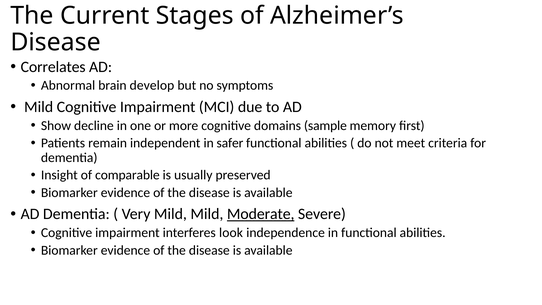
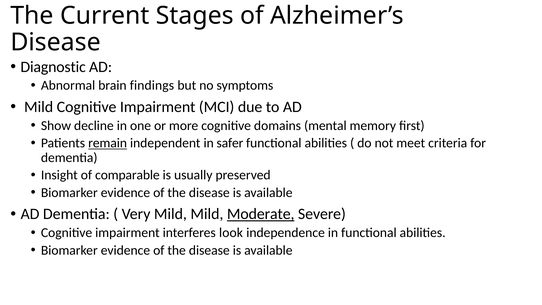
Correlates: Correlates -> Diagnostic (53, 67)
develop: develop -> findings (152, 85)
sample: sample -> mental (325, 126)
remain underline: none -> present (108, 143)
